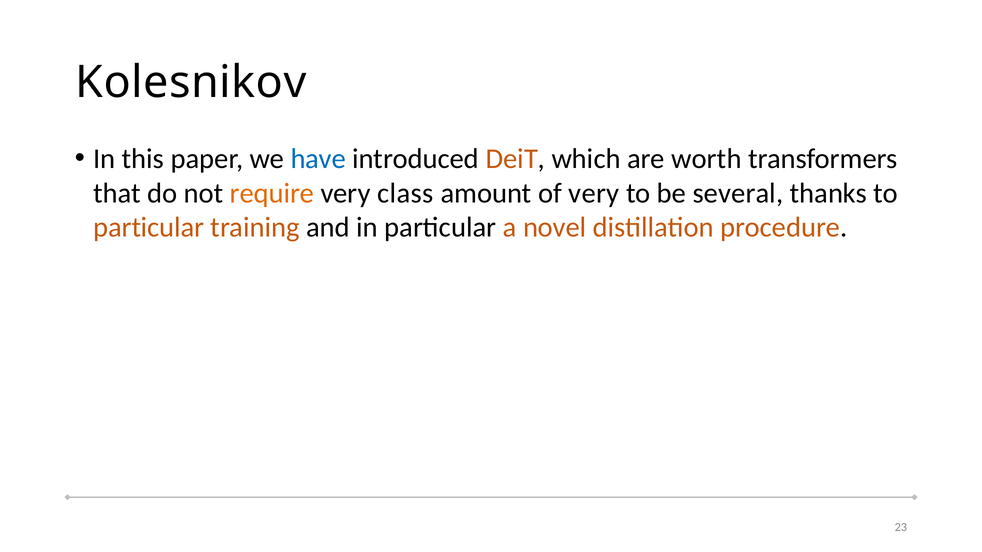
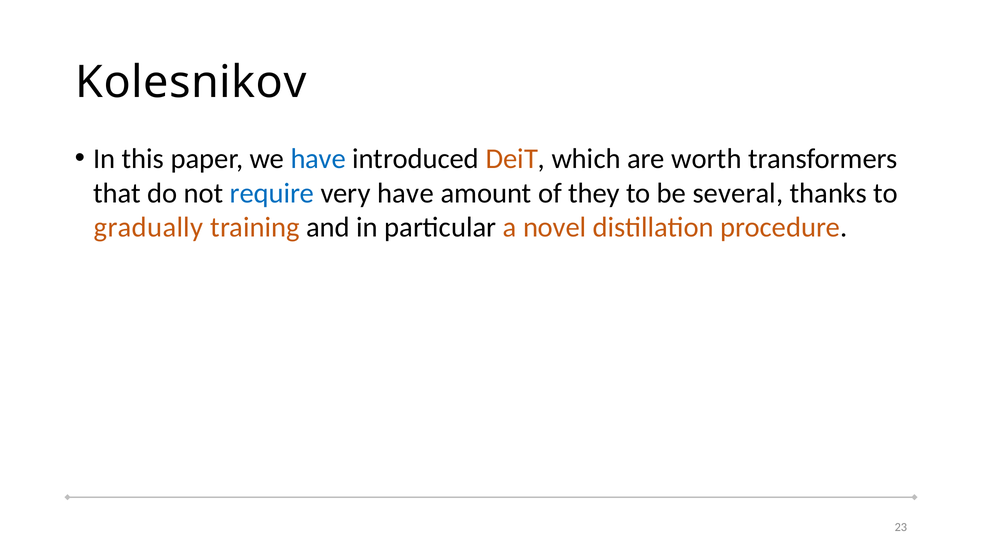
require colour: orange -> blue (272, 193)
very class: class -> have (405, 193)
of very: very -> they (594, 193)
particular: particular -> gradually (149, 228)
